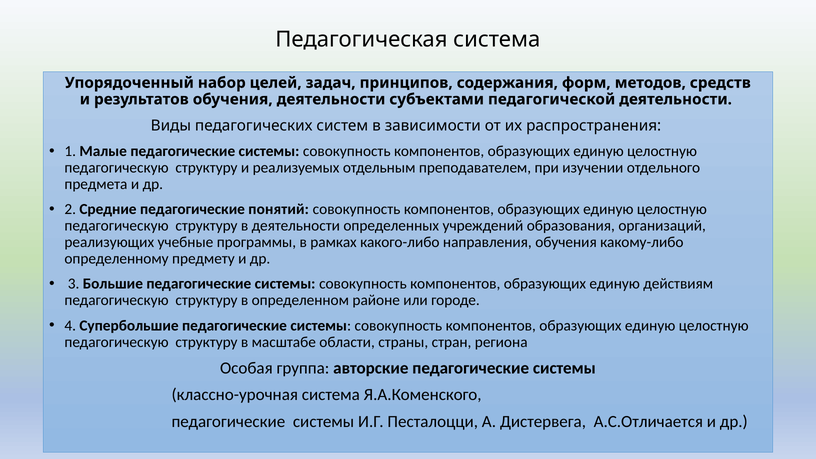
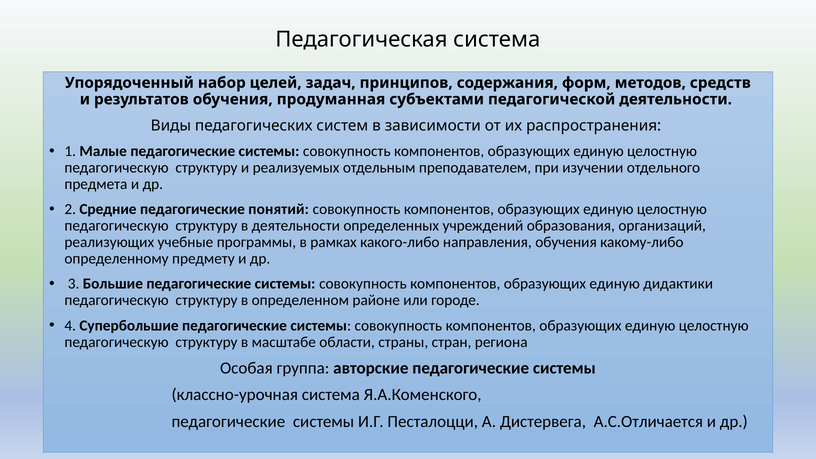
обучения деятельности: деятельности -> продуманная (331, 99)
действиям: действиям -> дидактики (678, 284)
